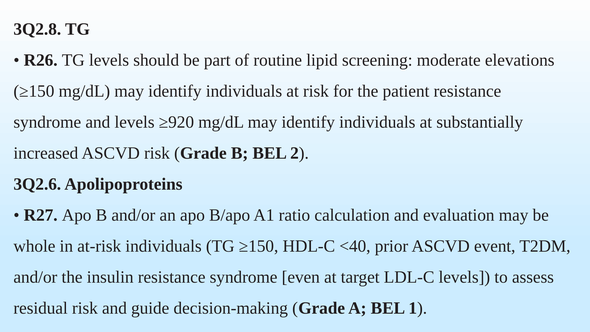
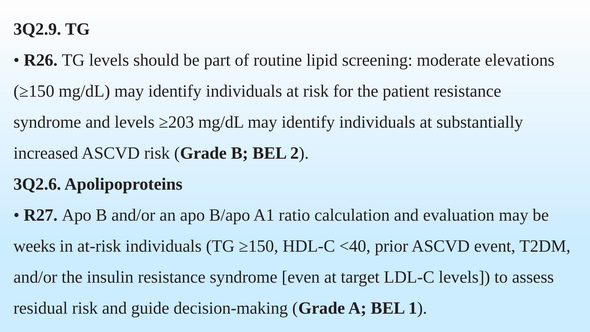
3Q2.8: 3Q2.8 -> 3Q2.9 (37, 29)
≥920: ≥920 -> ≥203 (176, 122)
whole: whole -> weeks (35, 246)
